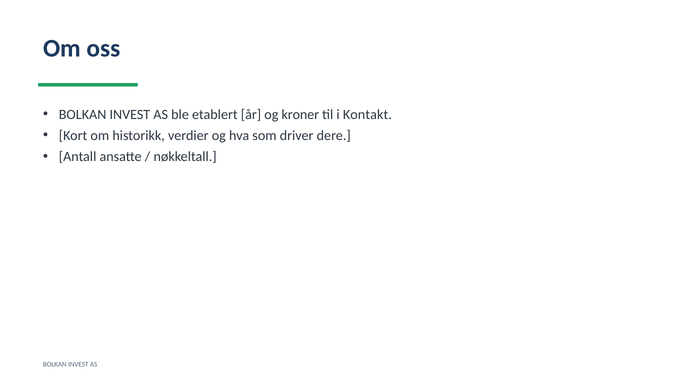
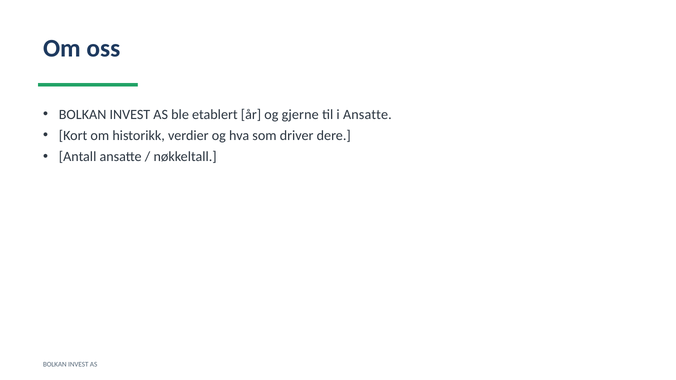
kroner: kroner -> gjerne (300, 114)
i Kontakt: Kontakt -> Ansatte (367, 114)
